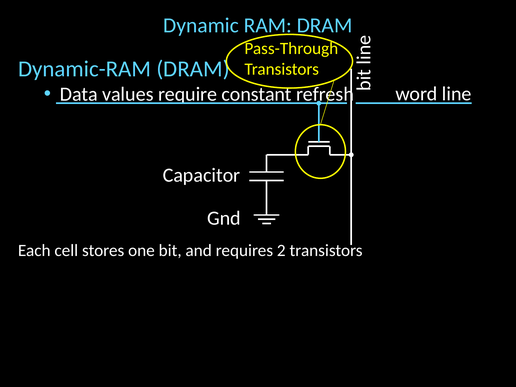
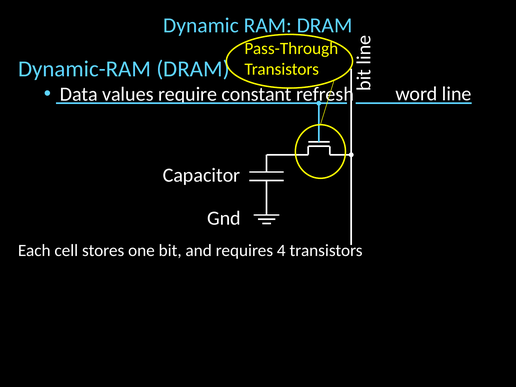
2: 2 -> 4 (281, 251)
